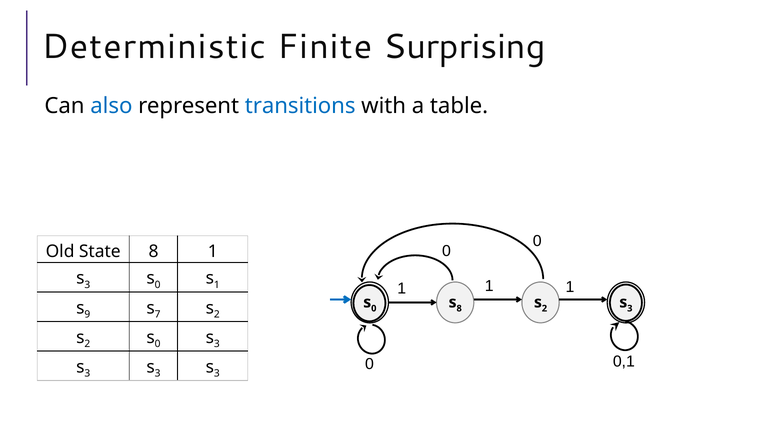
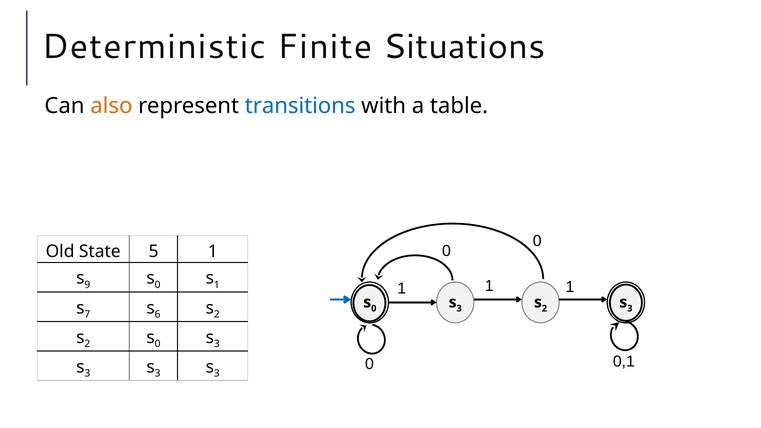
Surprising: Surprising -> Situations (464, 47)
also colour: blue -> orange (111, 106)
State 8: 8 -> 5 (153, 252)
3: 3 -> 9 (87, 285)
8: 8 -> 3 (459, 308)
9: 9 -> 7 (87, 315)
7: 7 -> 6 (158, 315)
